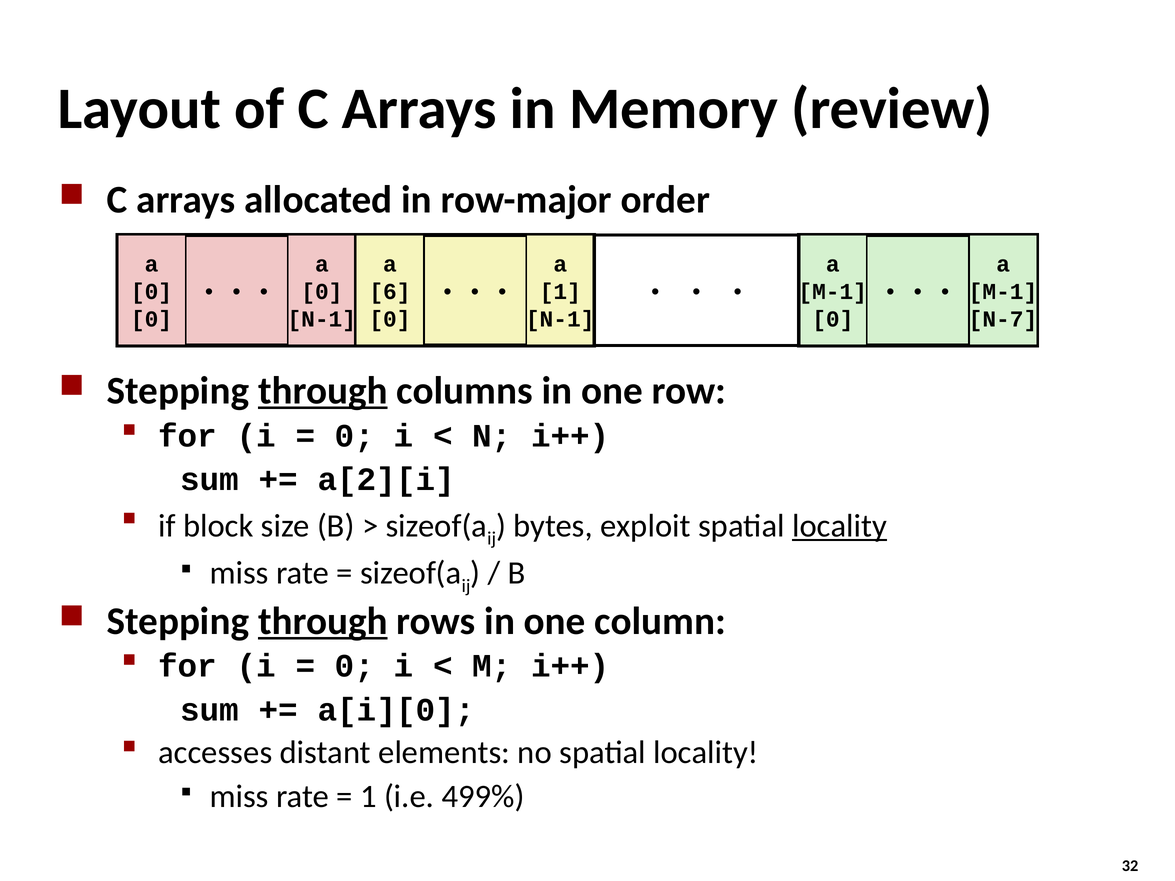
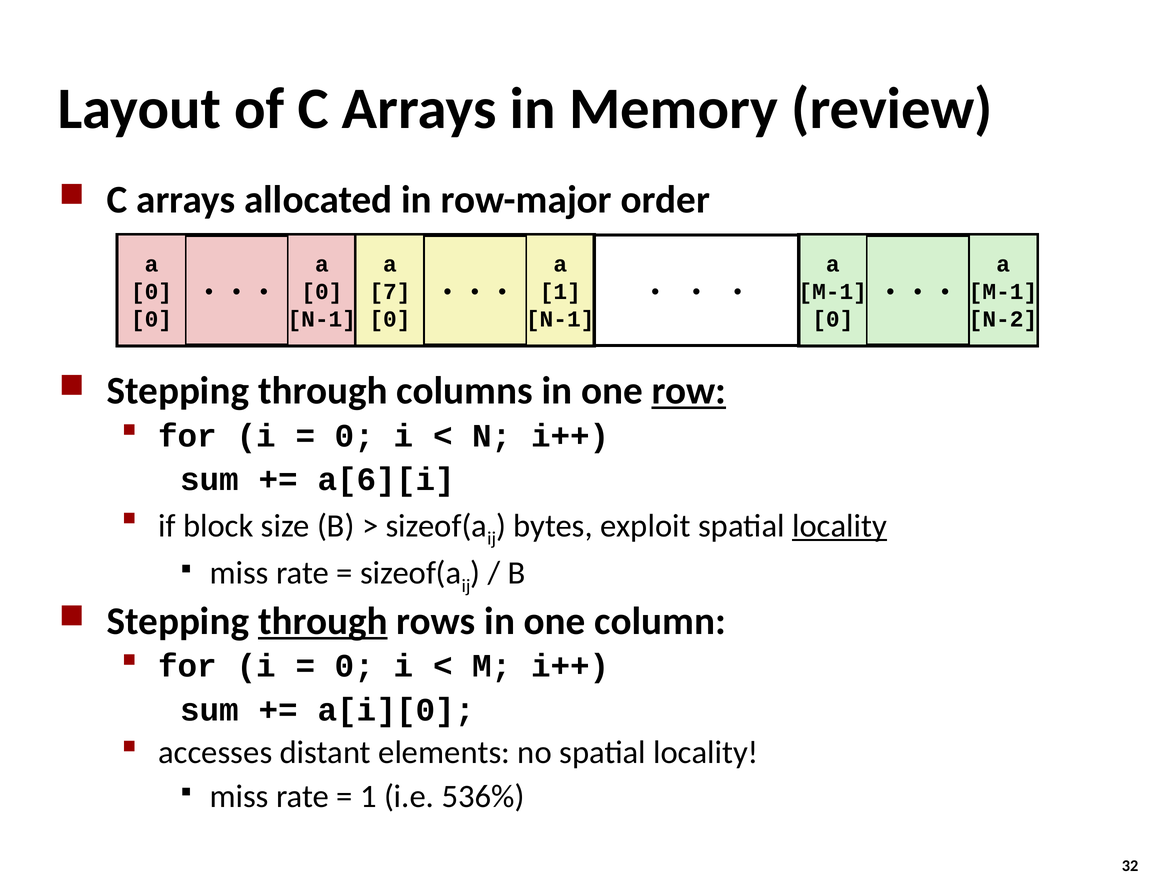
6: 6 -> 7 (390, 292)
N-7: N-7 -> N-2 (1003, 319)
through underline: present -> none (323, 391)
row underline: none -> present (689, 391)
a[2][i: a[2][i -> a[6][i (386, 480)
499%: 499% -> 536% (483, 797)
